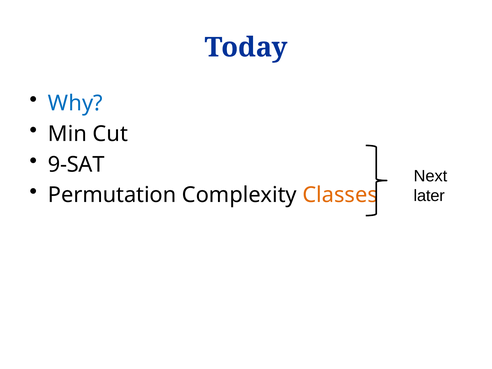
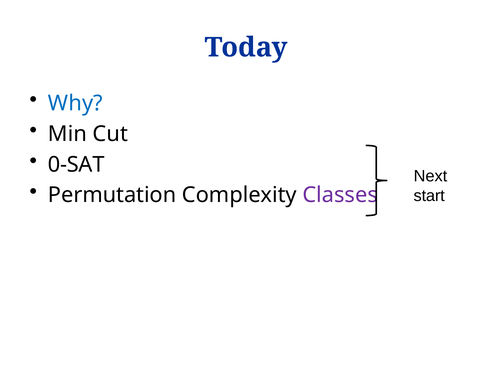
9-SAT: 9-SAT -> 0-SAT (76, 164)
Classes colour: orange -> purple (340, 195)
later: later -> start (429, 196)
